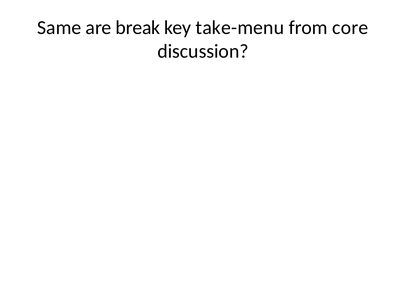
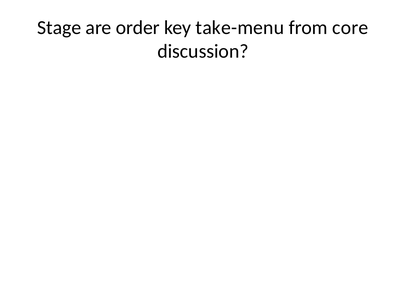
Same: Same -> Stage (59, 27)
break: break -> order (138, 27)
